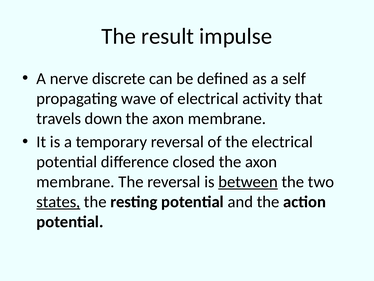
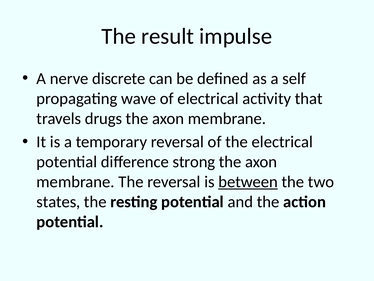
down: down -> drugs (103, 118)
closed: closed -> strong (194, 162)
states underline: present -> none (58, 201)
